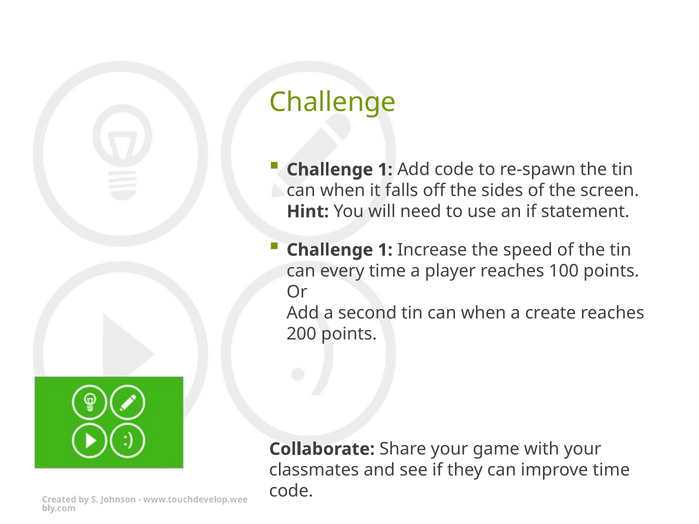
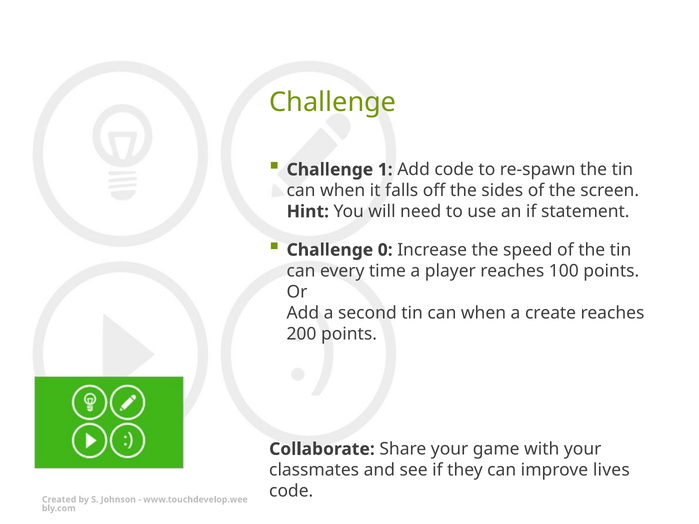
1: 1 -> 0 (385, 250)
improve time: time -> lives (611, 470)
